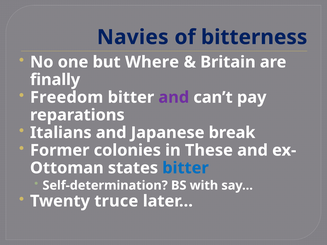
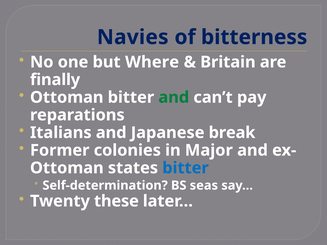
Freedom: Freedom -> Ottoman (67, 97)
and colour: purple -> green (174, 97)
These: These -> Major (209, 150)
with: with -> seas (204, 186)
truce: truce -> these (116, 201)
